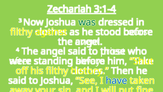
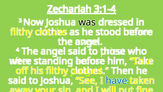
was colour: green -> black (87, 22)
against: against -> rebuke (51, 32)
course: course -> means (138, 32)
always: always -> accuse (90, 61)
history: history -> judged (90, 71)
